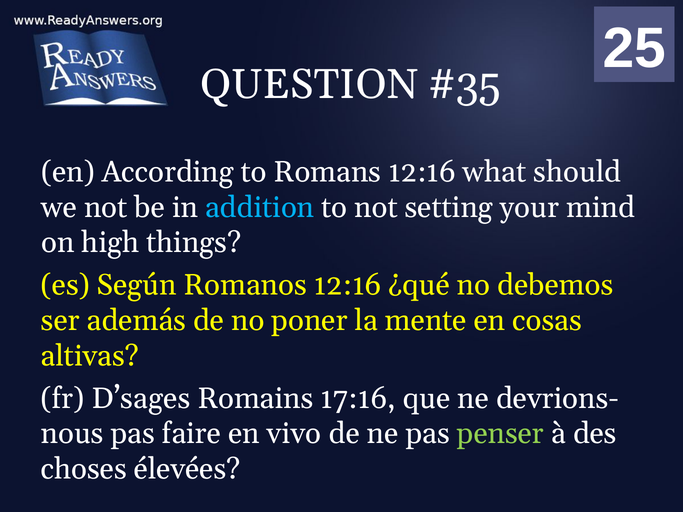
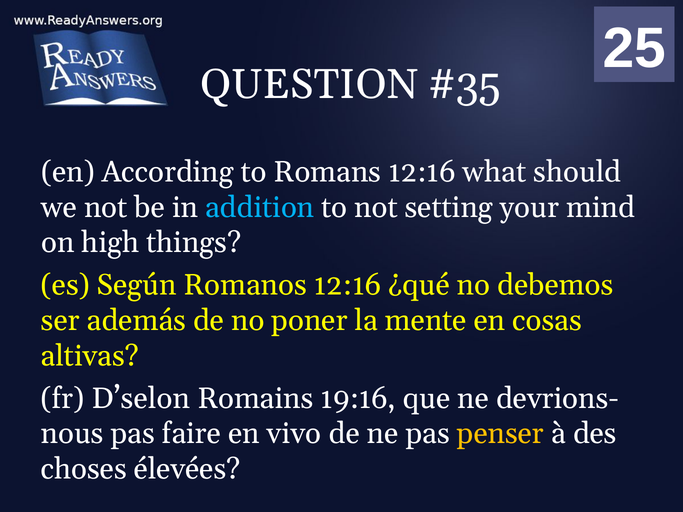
D’sages: D’sages -> D’selon (141, 399)
17:16: 17:16 -> 19:16 (358, 399)
penser colour: light green -> yellow (500, 434)
